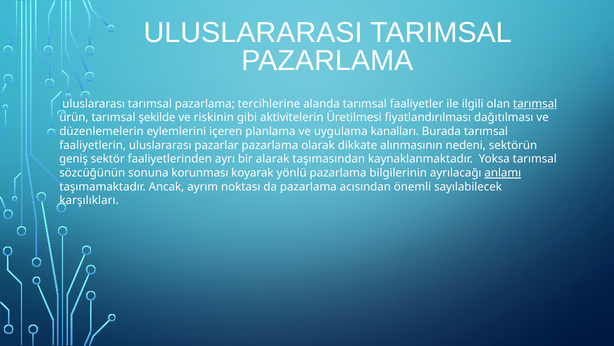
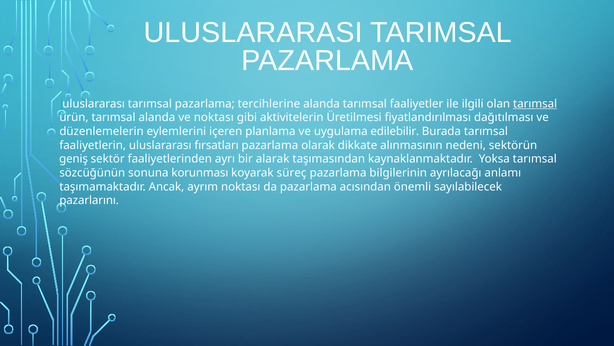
tarımsal şekilde: şekilde -> alanda (157, 117)
ve riskinin: riskinin -> noktası (214, 117)
kanalları: kanalları -> edilebilir (395, 131)
pazarlar: pazarlar -> fırsatları (217, 145)
yönlü: yönlü -> süreç (292, 173)
anlamı underline: present -> none (503, 173)
karşılıkları: karşılıkları -> pazarlarını (89, 200)
